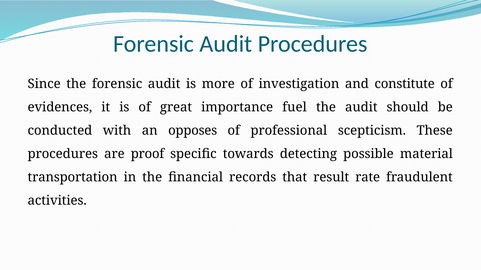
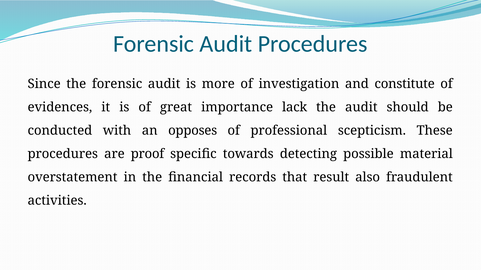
fuel: fuel -> lack (295, 107)
transportation: transportation -> overstatement (73, 178)
rate: rate -> also (368, 178)
